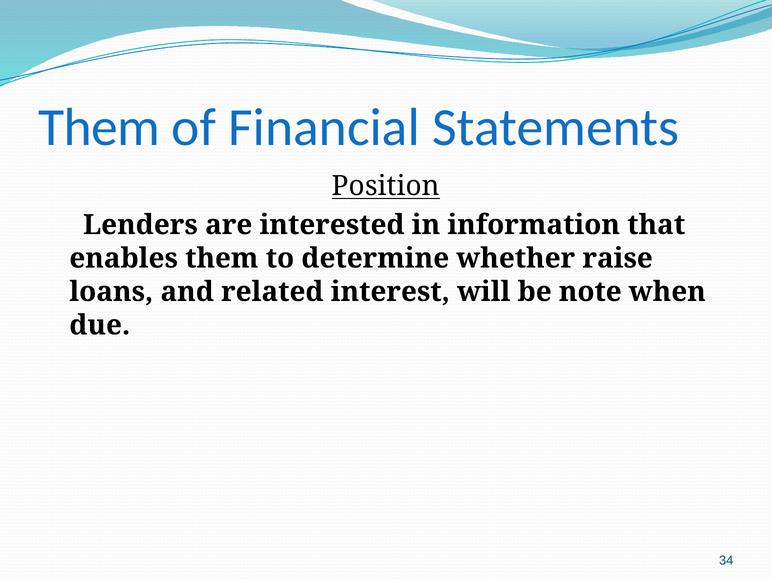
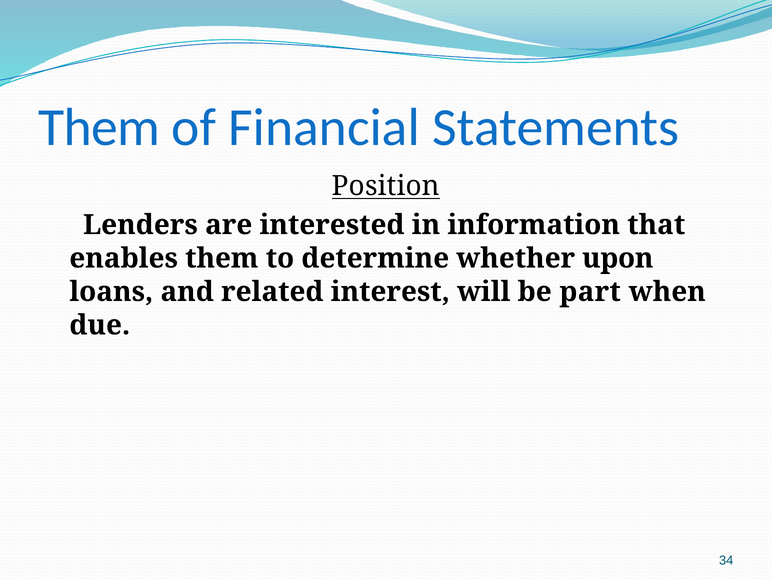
raise: raise -> upon (618, 258)
note: note -> part (590, 292)
